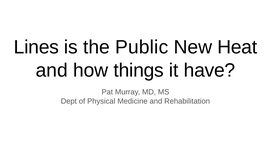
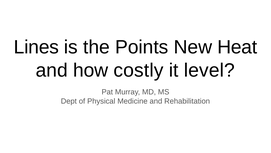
Public: Public -> Points (142, 47)
things: things -> costly (138, 70)
have: have -> level (209, 70)
